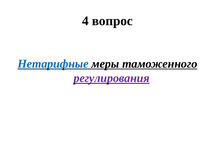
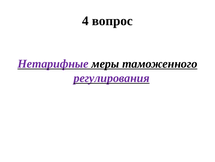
Нетарифные colour: blue -> purple (53, 63)
